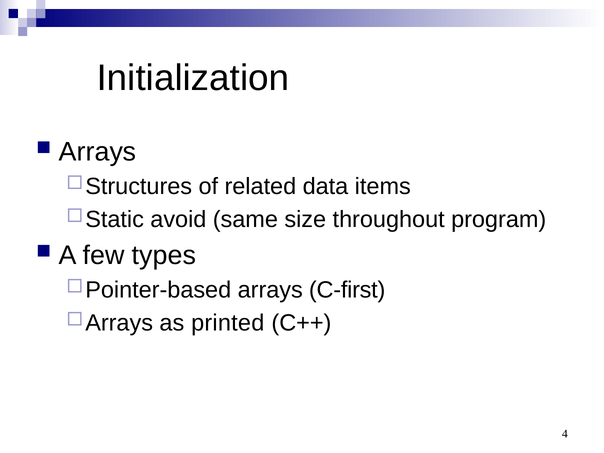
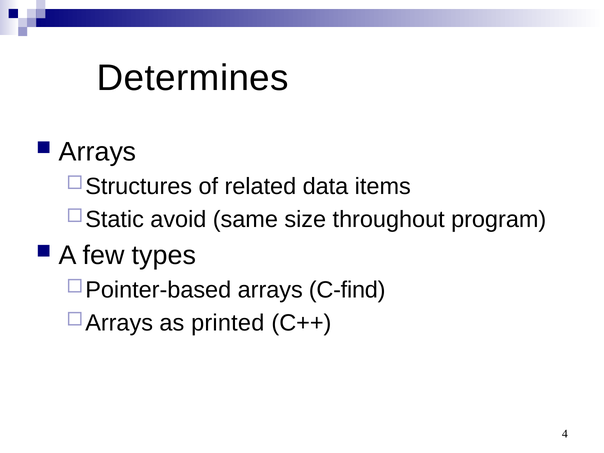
Initialization: Initialization -> Determines (193, 78)
C-first: C-first -> C-find (347, 290)
